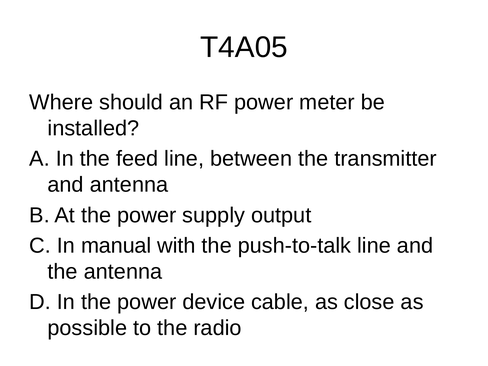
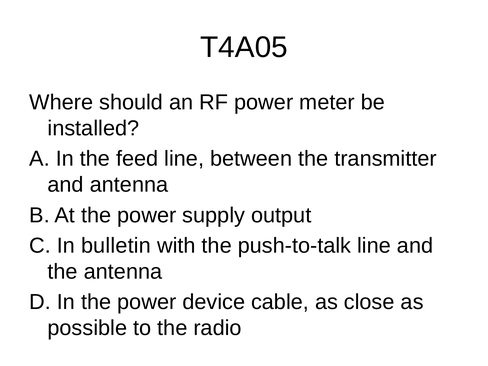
manual: manual -> bulletin (116, 246)
